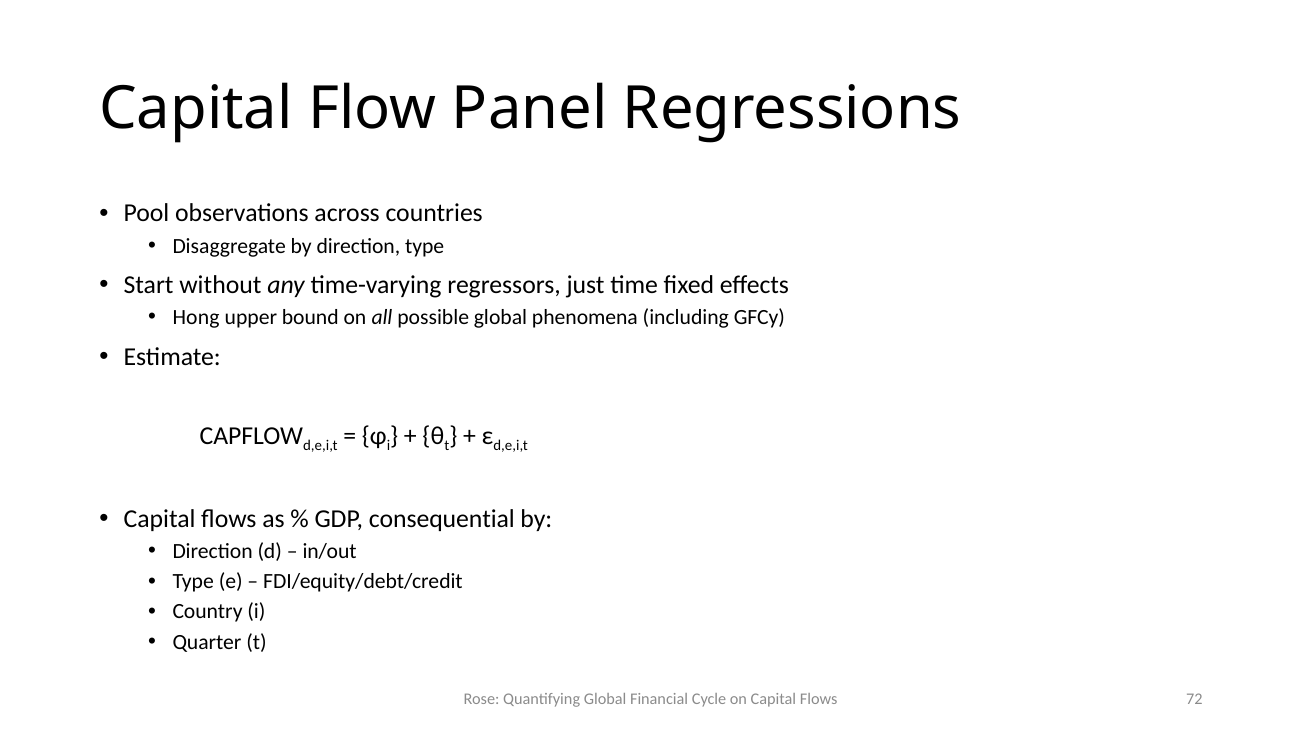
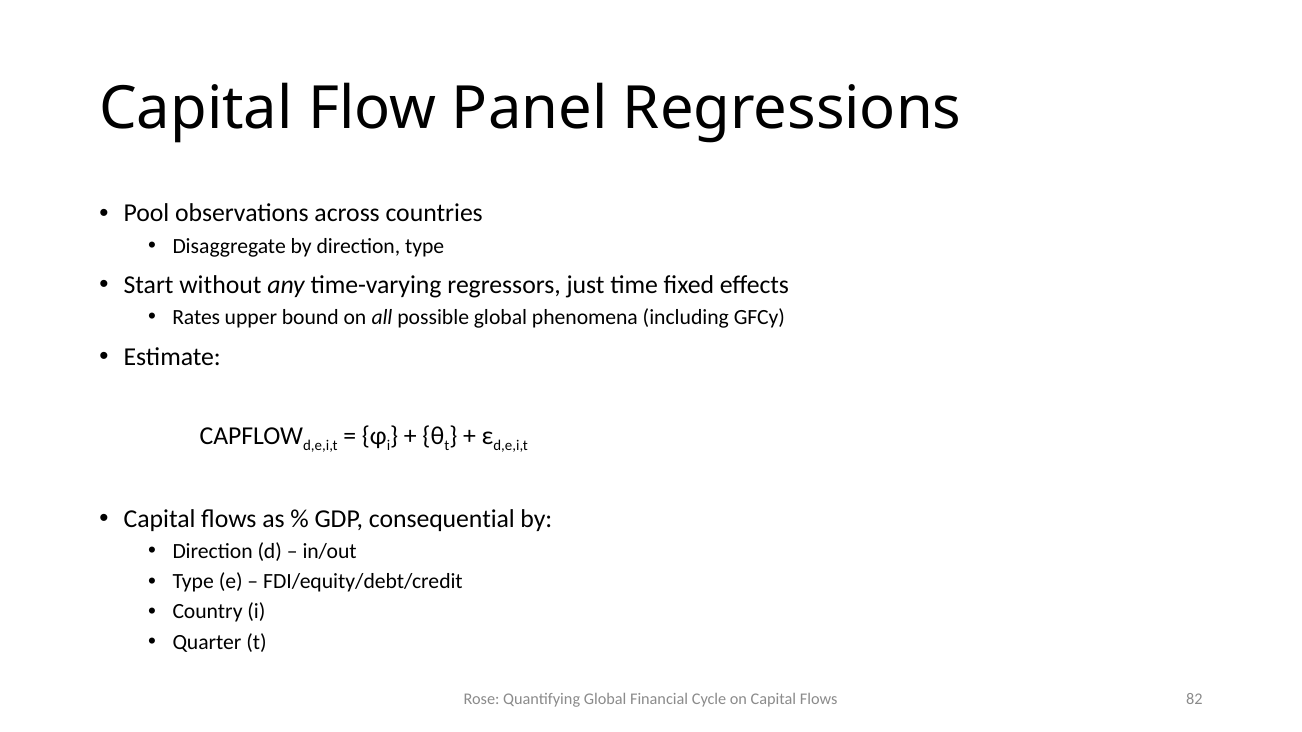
Hong: Hong -> Rates (196, 318)
72: 72 -> 82 (1194, 699)
